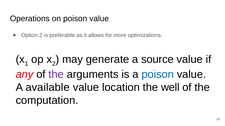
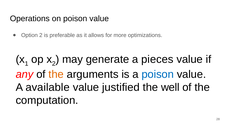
source: source -> pieces (157, 60)
the colour: purple -> orange (56, 75)
location: location -> justified (121, 88)
